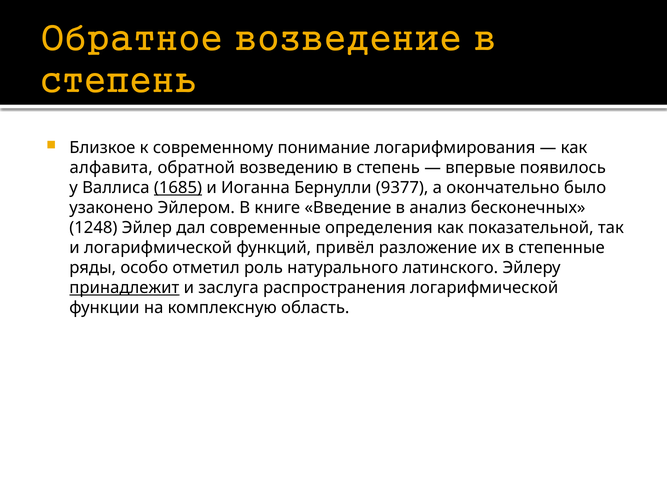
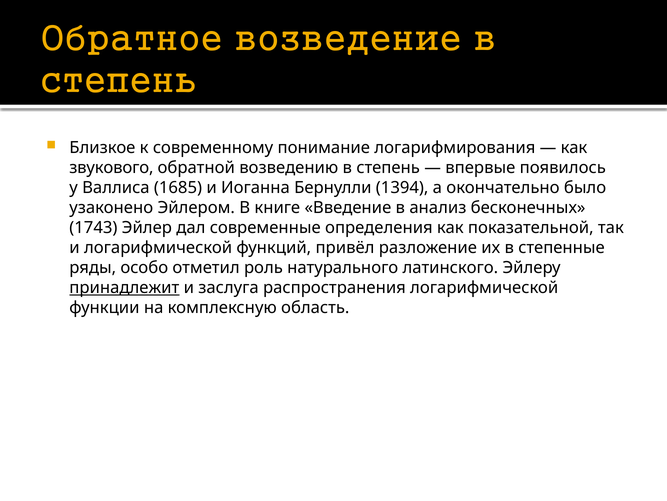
алфавита: алфавита -> звукового (111, 167)
1685 underline: present -> none (178, 187)
9377: 9377 -> 1394 (402, 187)
1248: 1248 -> 1743 (93, 227)
